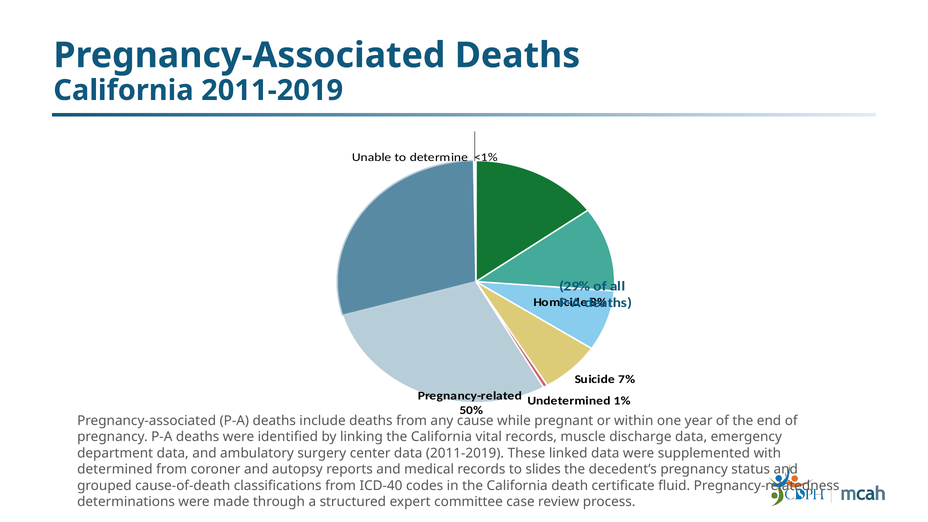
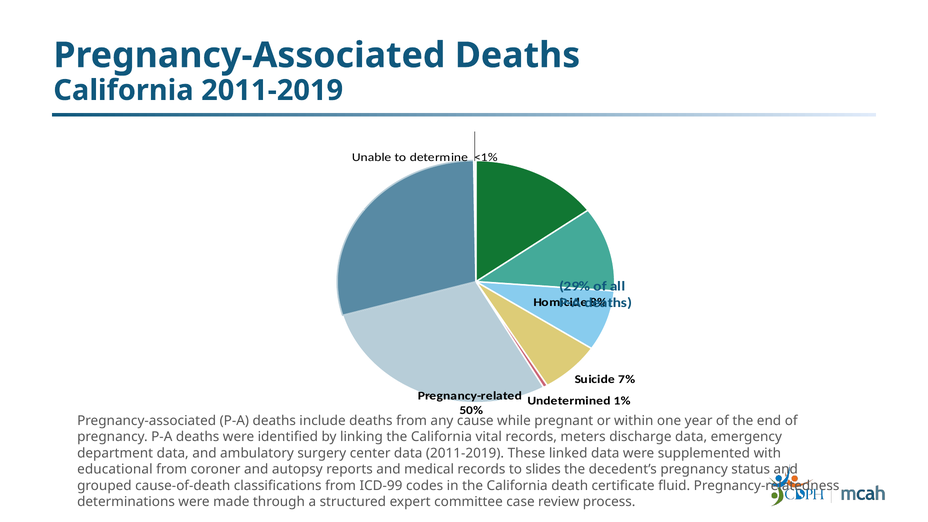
muscle: muscle -> meters (583, 437)
determined: determined -> educational (115, 469)
ICD-40: ICD-40 -> ICD-99 (381, 486)
